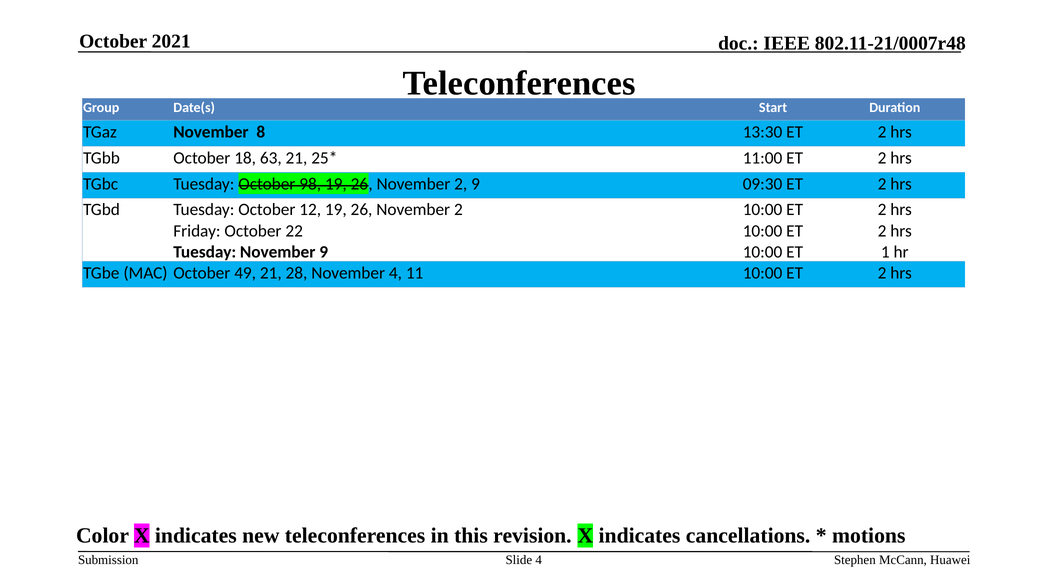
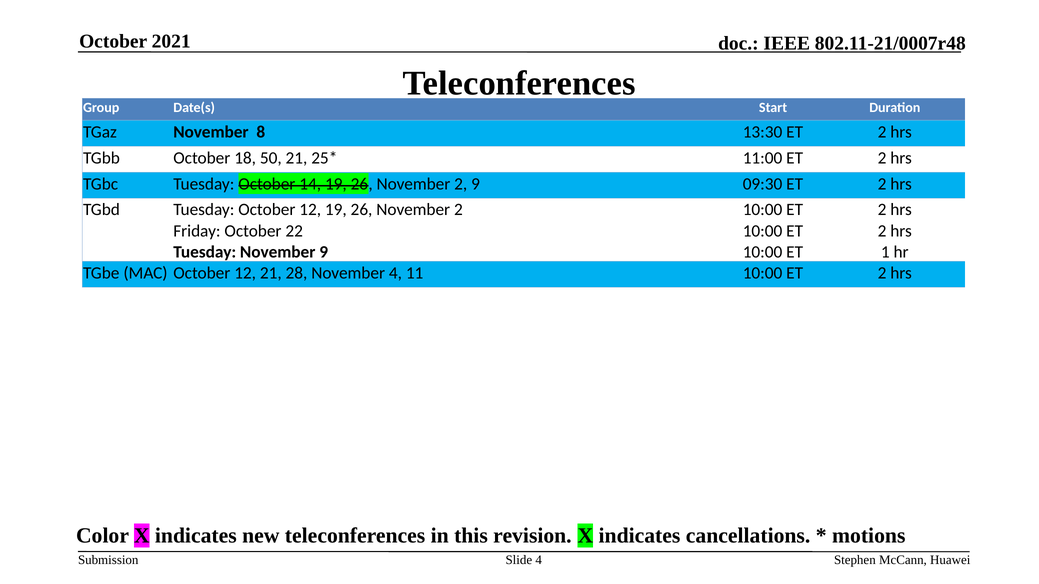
63: 63 -> 50 (271, 158)
98: 98 -> 14 (310, 184)
MAC October 49: 49 -> 12 (245, 273)
